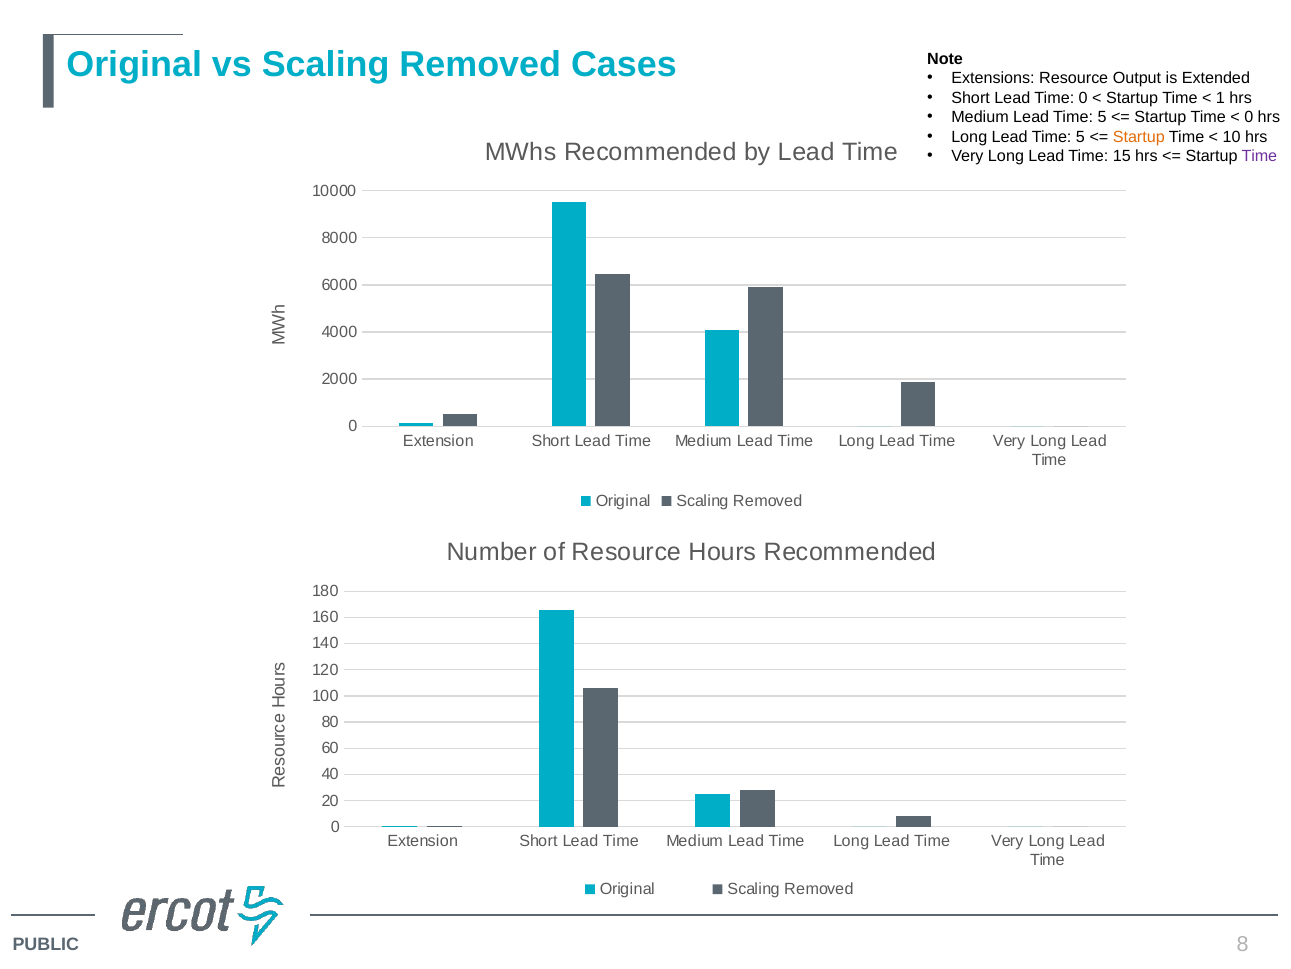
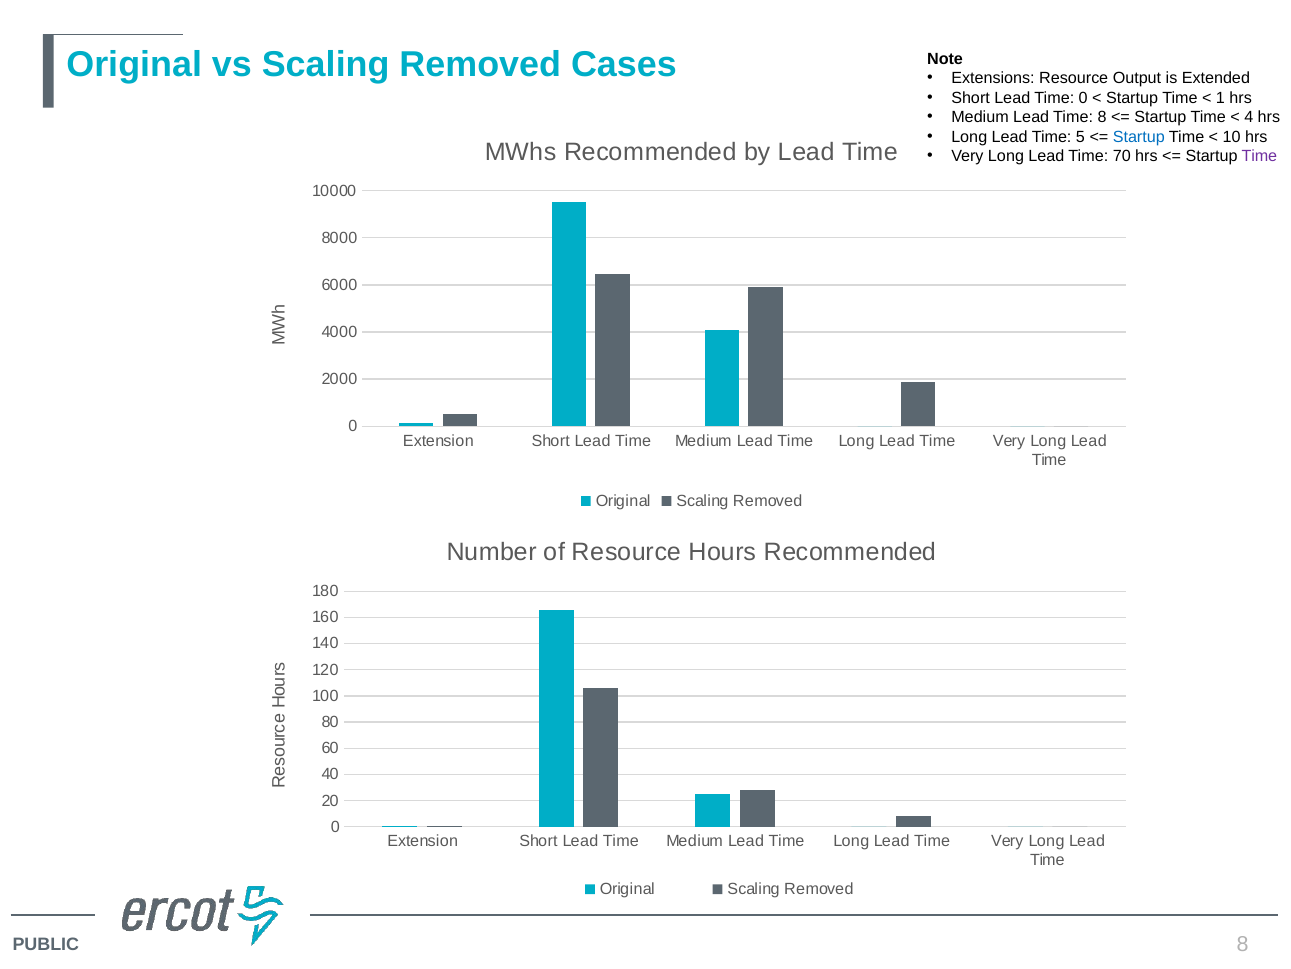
Medium Lead Time 5: 5 -> 8 (1102, 117)
0: 0 -> 4 (1249, 117)
Startup colour: orange -> blue (1139, 137)
15: 15 -> 70 (1122, 156)
